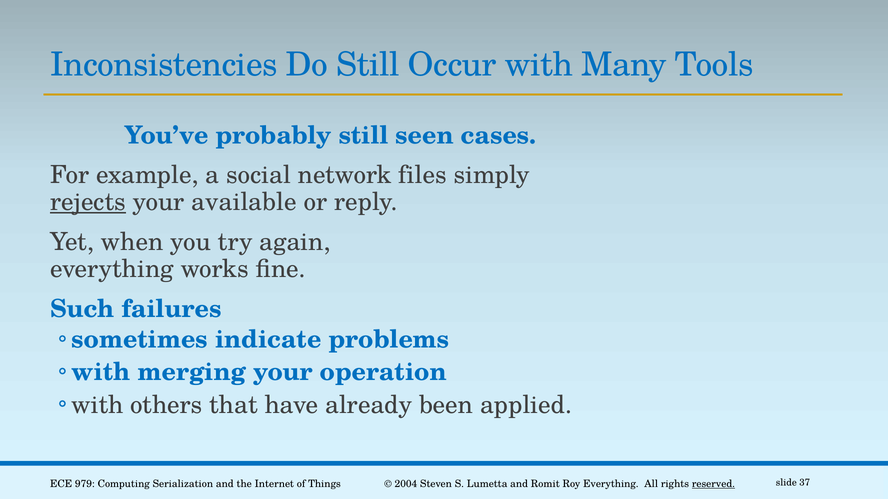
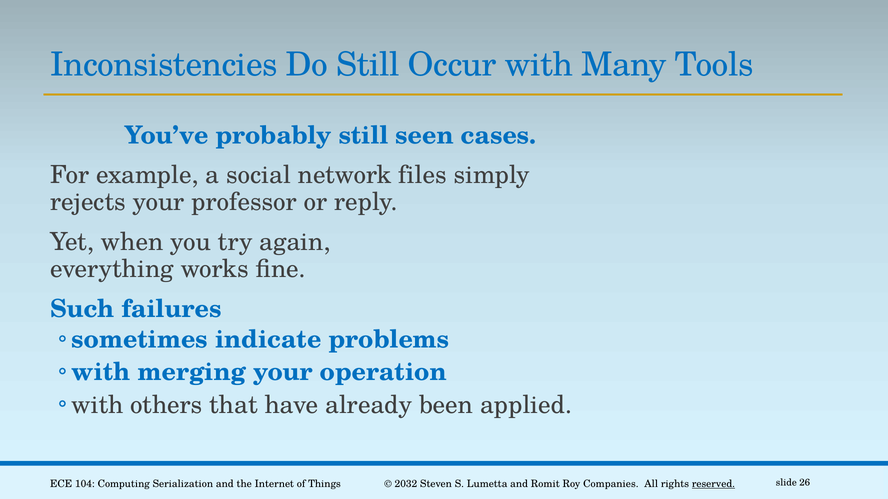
rejects underline: present -> none (88, 202)
available: available -> professor (244, 202)
37: 37 -> 26 (805, 483)
979: 979 -> 104 (85, 484)
2004: 2004 -> 2032 (406, 484)
Roy Everything: Everything -> Companies (611, 484)
